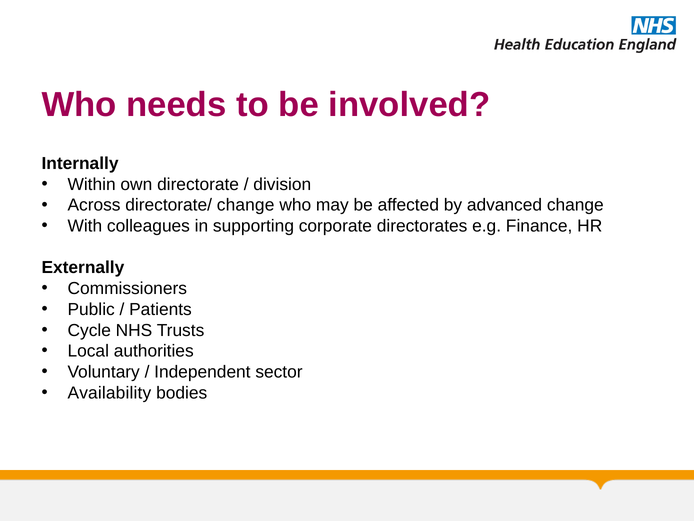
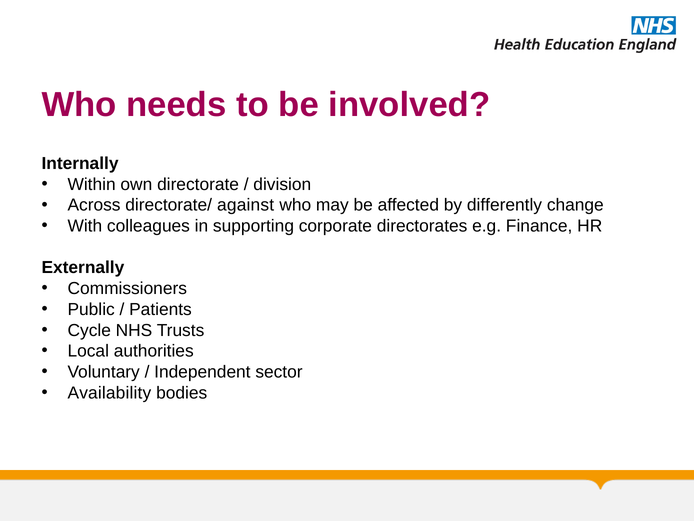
directorate/ change: change -> against (246, 205)
advanced: advanced -> differently (504, 205)
